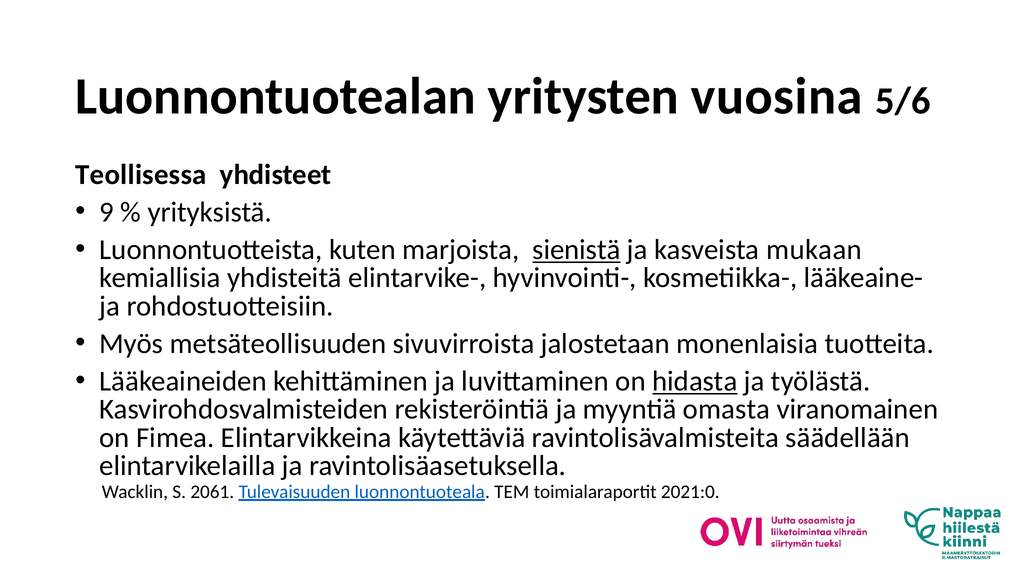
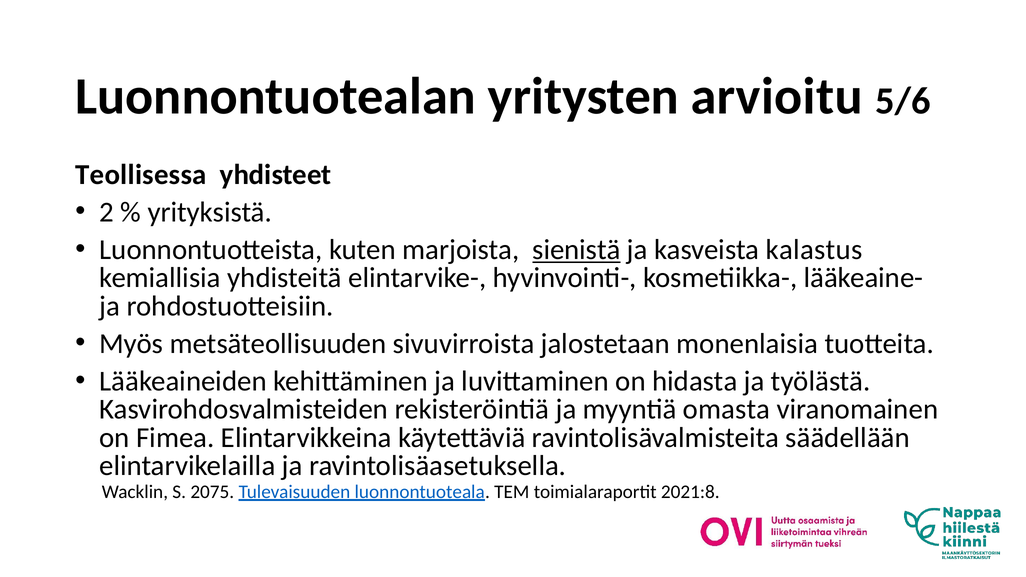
vuosina: vuosina -> arvioitu (777, 97)
9: 9 -> 2 (107, 212)
mukaan: mukaan -> kalastus (814, 250)
hidasta underline: present -> none (695, 381)
2061: 2061 -> 2075 (212, 492)
2021:0: 2021:0 -> 2021:8 (690, 492)
